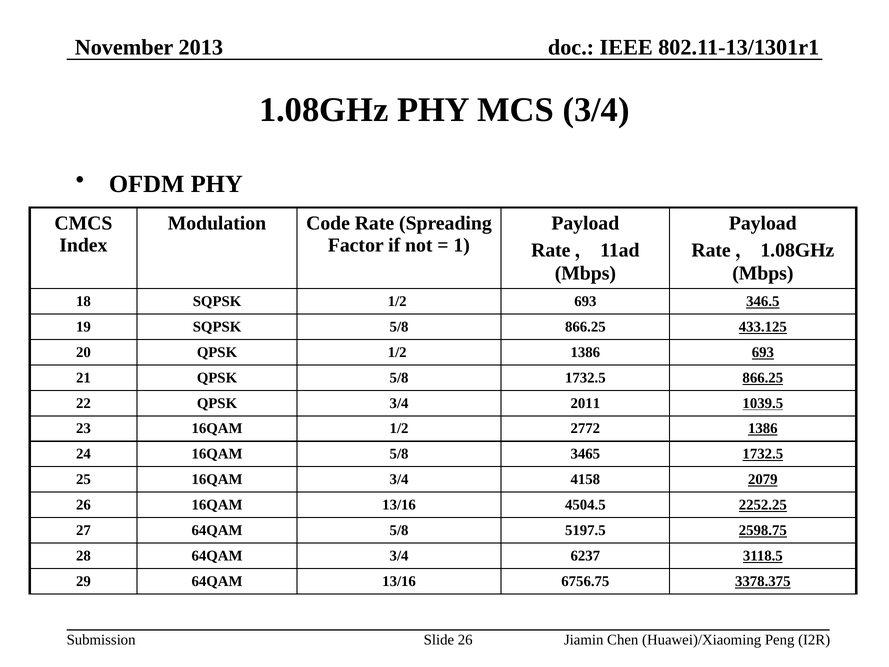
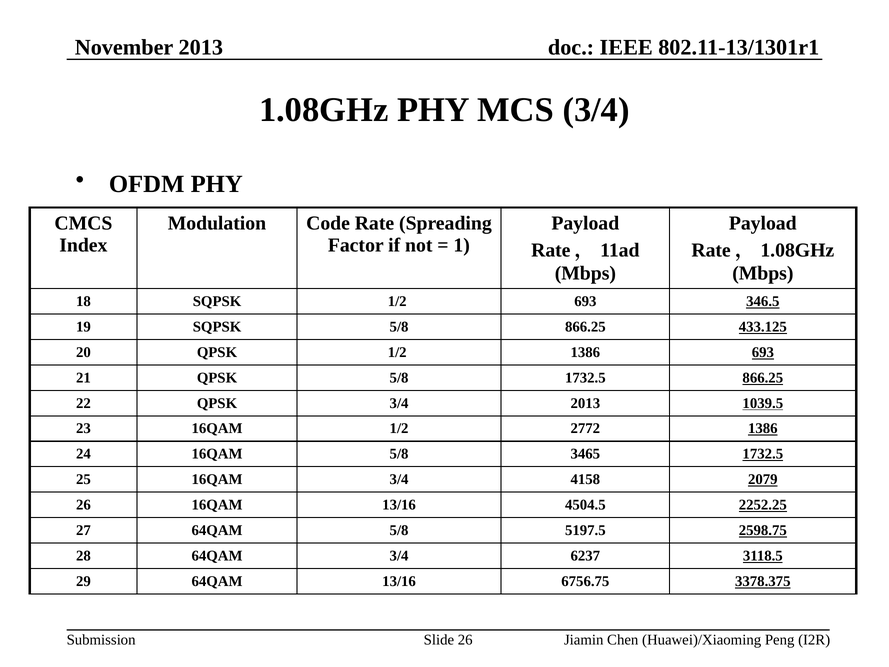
3/4 2011: 2011 -> 2013 (585, 403)
